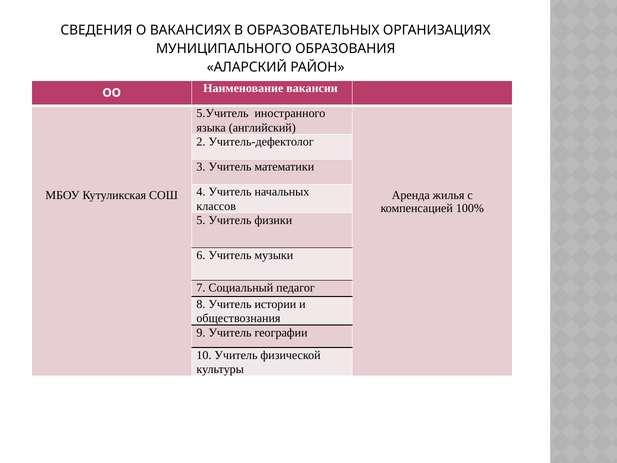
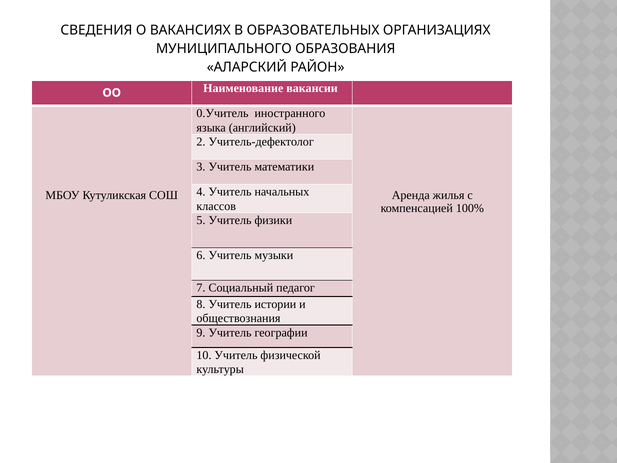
5.Учитель: 5.Учитель -> 0.Учитель (222, 113)
